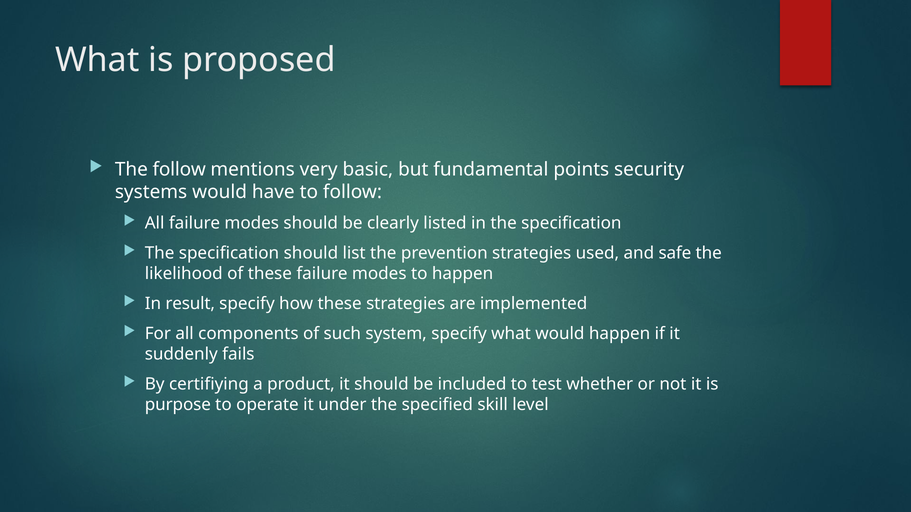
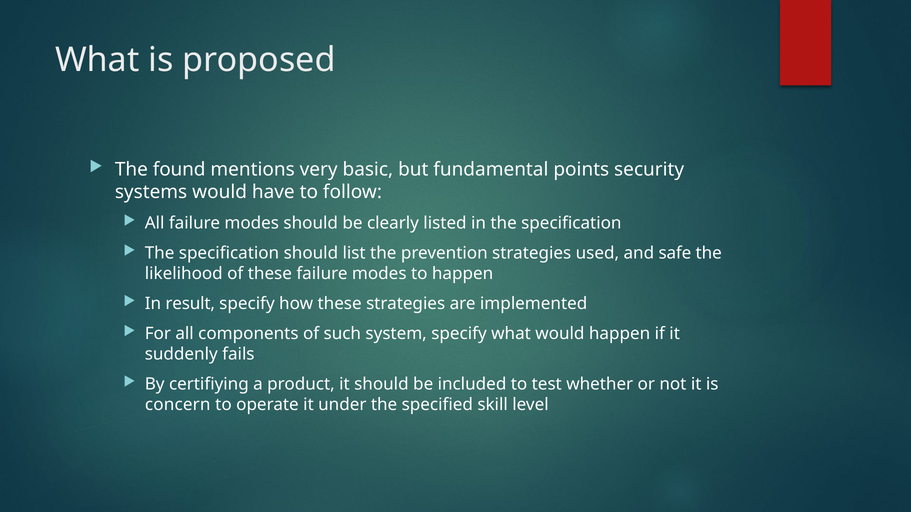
The follow: follow -> found (179, 170)
purpose: purpose -> concern (178, 405)
